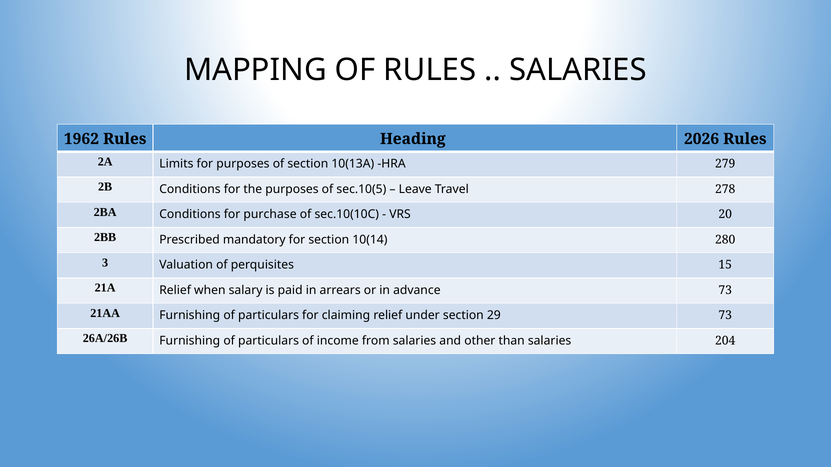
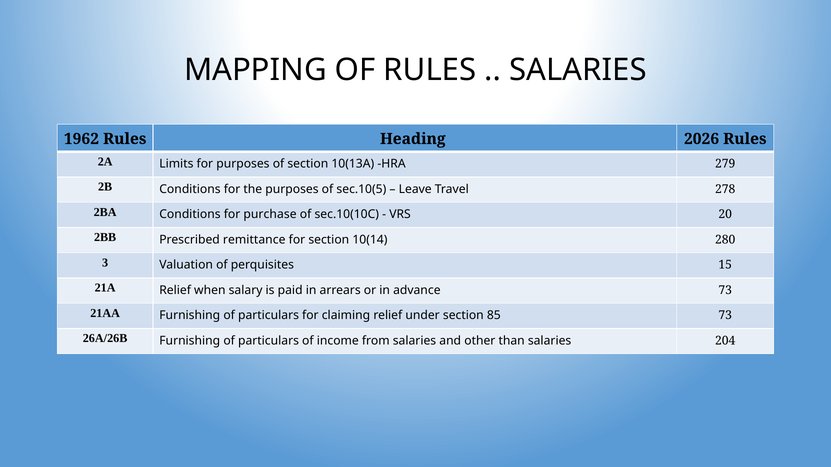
mandatory: mandatory -> remittance (254, 240)
29: 29 -> 85 (494, 316)
